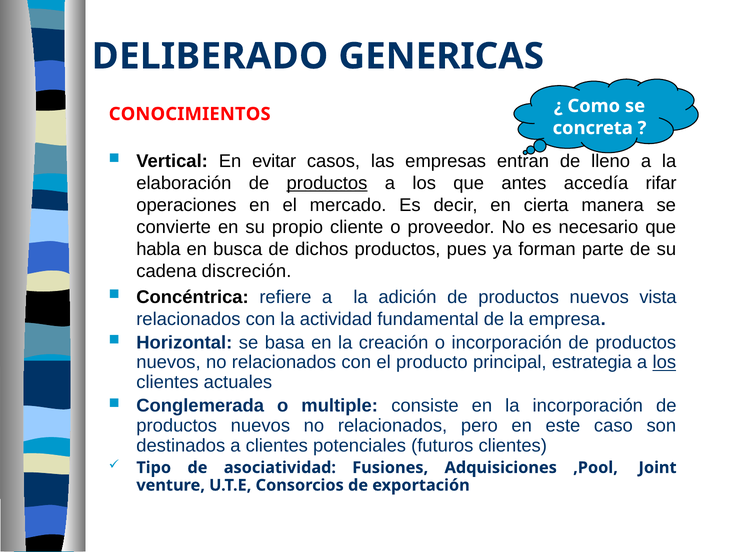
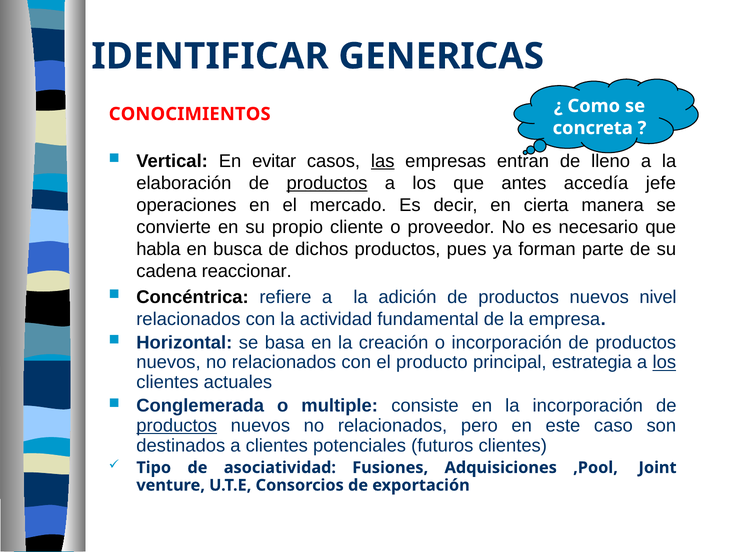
DELIBERADO: DELIBERADO -> IDENTIFICAR (210, 56)
las underline: none -> present (383, 161)
rifar: rifar -> jefe (661, 183)
discreción: discreción -> reaccionar (247, 271)
vista: vista -> nivel (658, 297)
productos underline: none -> present (177, 426)
